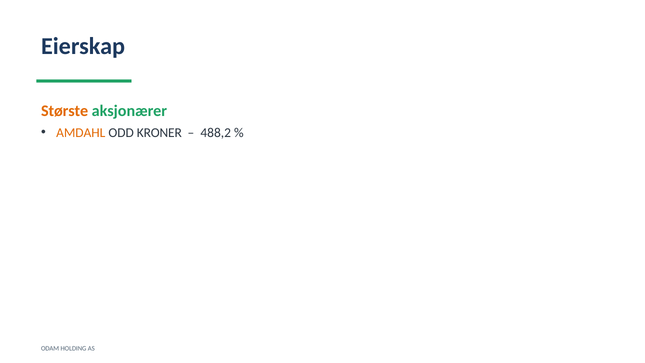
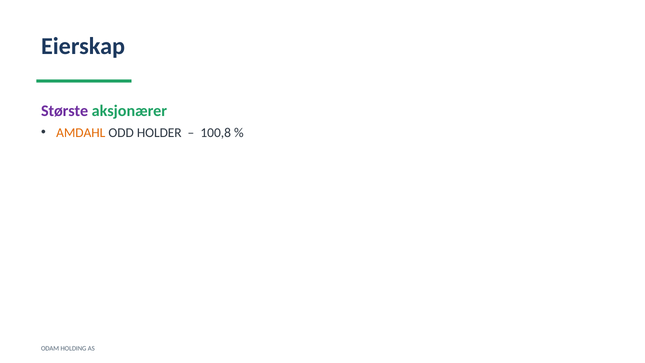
Største colour: orange -> purple (65, 111)
KRONER: KRONER -> HOLDER (159, 133)
488,2: 488,2 -> 100,8 (216, 133)
